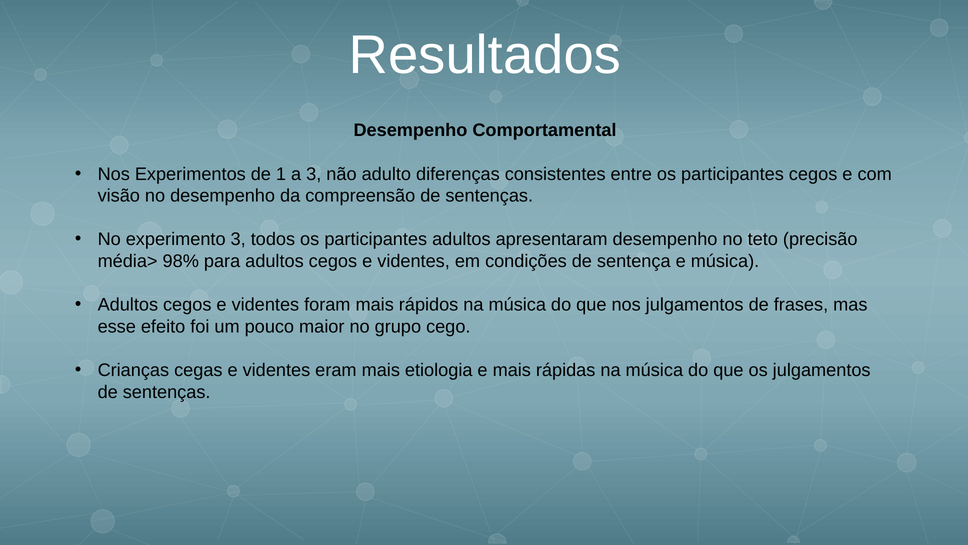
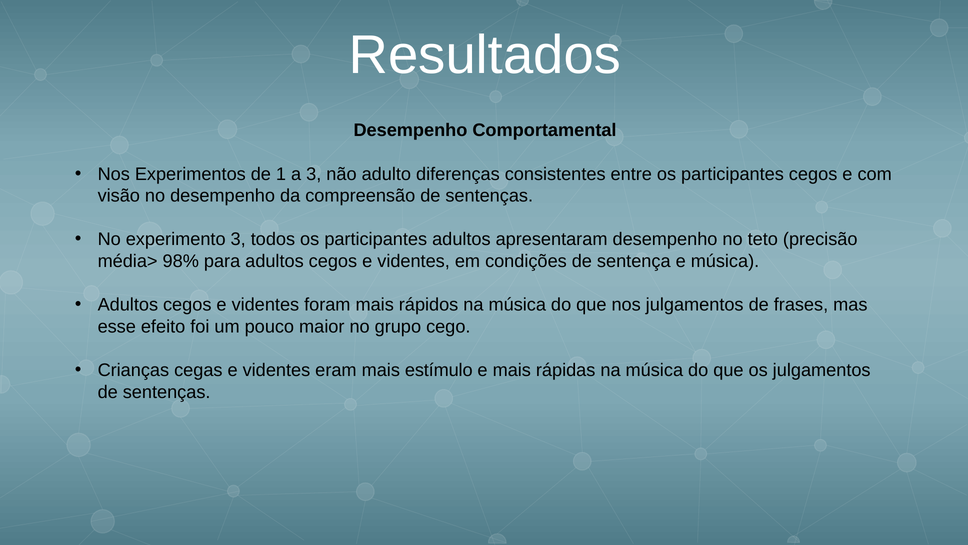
etiologia: etiologia -> estímulo (439, 370)
